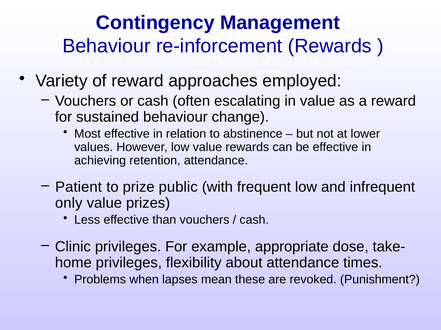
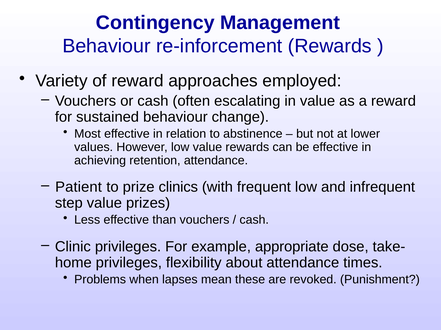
public: public -> clinics (178, 188)
only: only -> step (69, 203)
